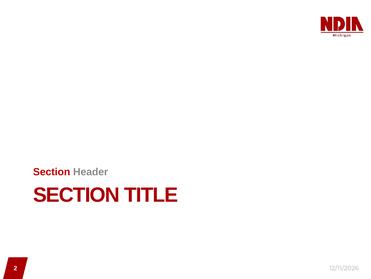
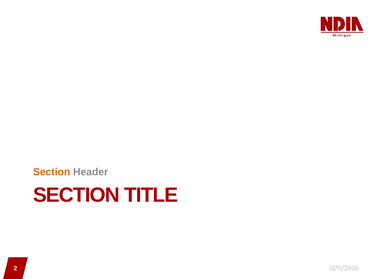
Section colour: red -> orange (52, 171)
